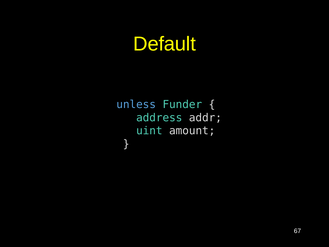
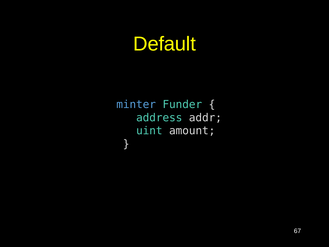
unless: unless -> minter (136, 104)
